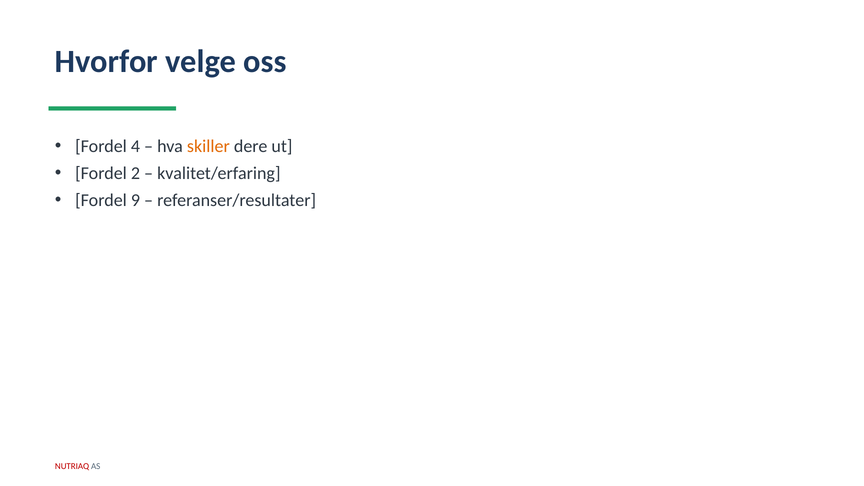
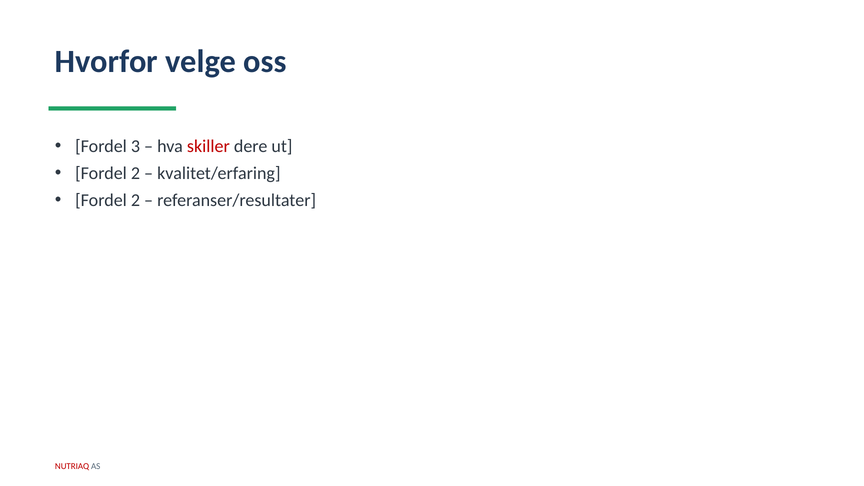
4: 4 -> 3 (135, 146)
skiller colour: orange -> red (208, 146)
9: 9 -> 2 (135, 200)
